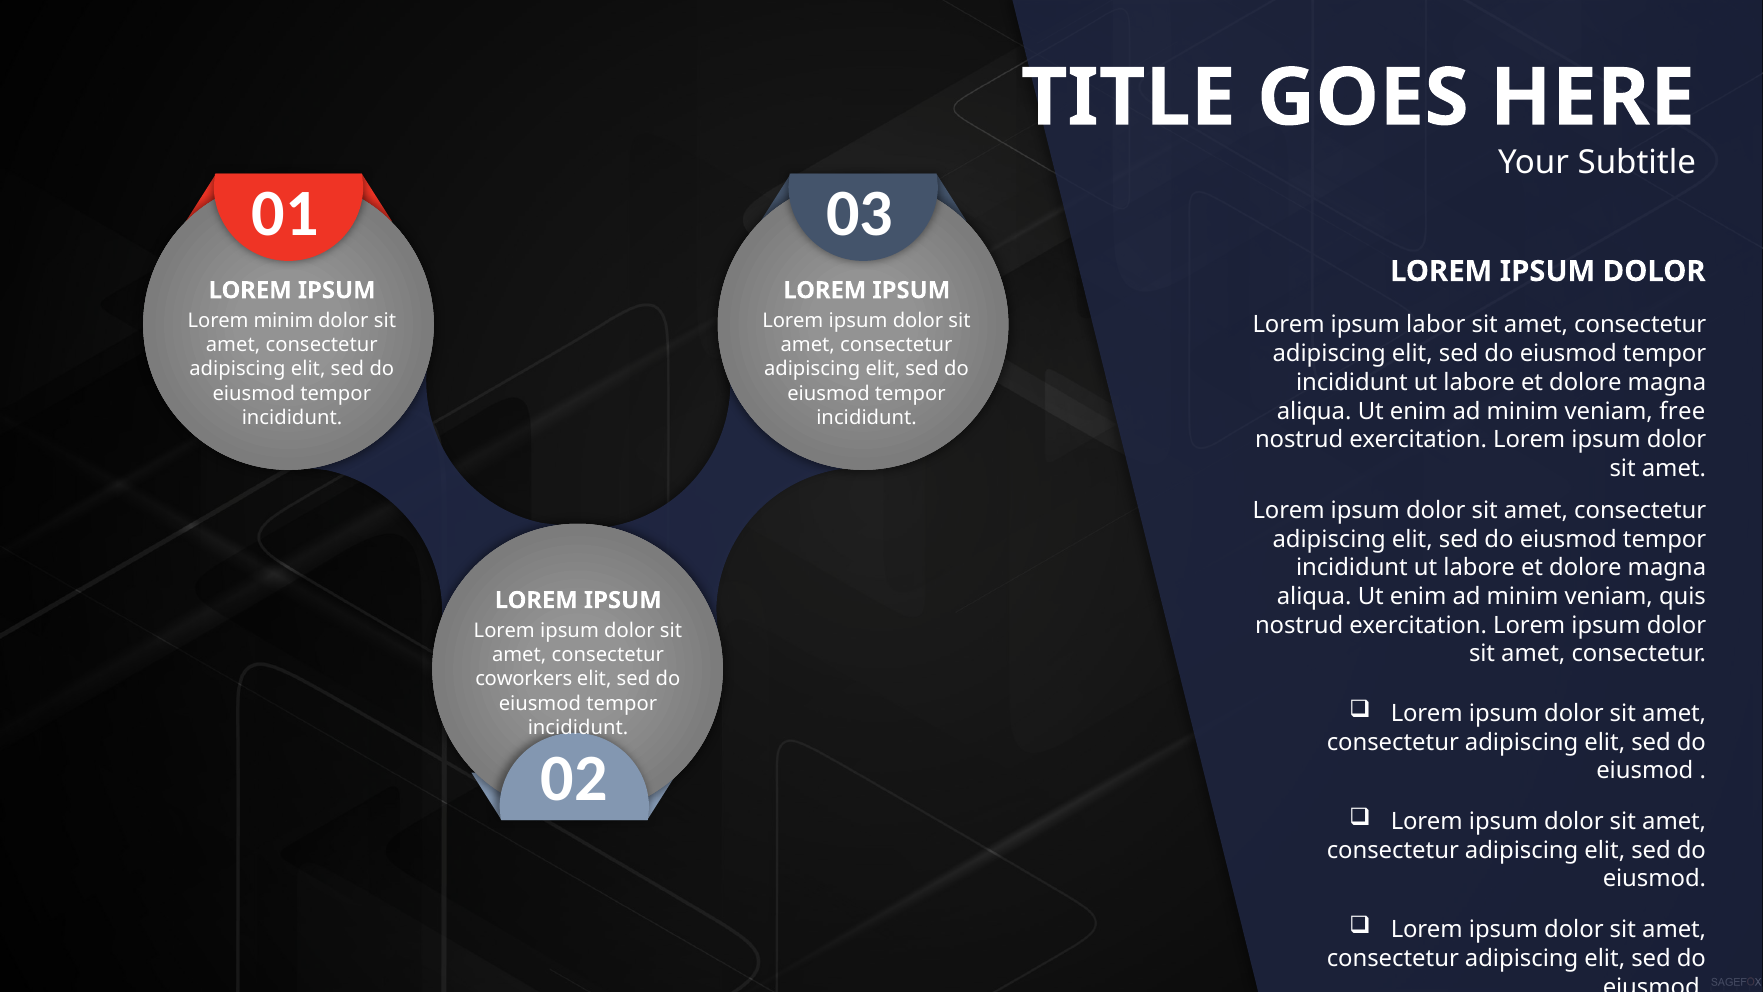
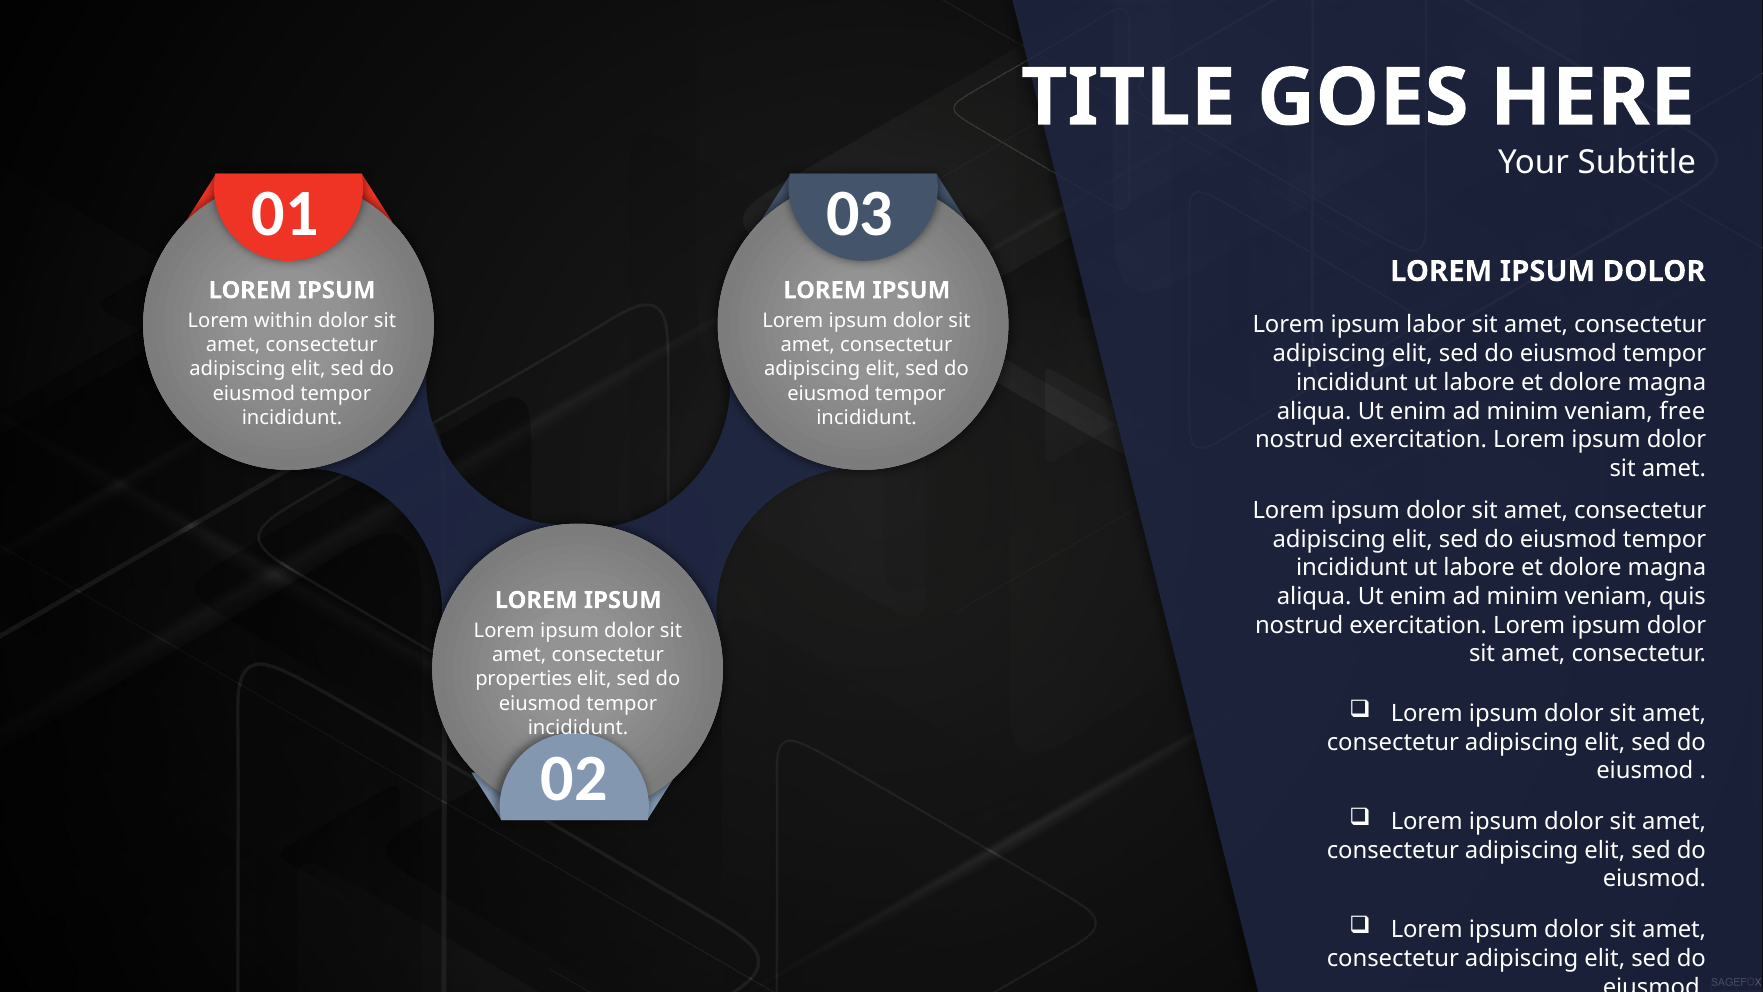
Lorem minim: minim -> within (283, 321)
coworkers: coworkers -> properties (524, 679)
